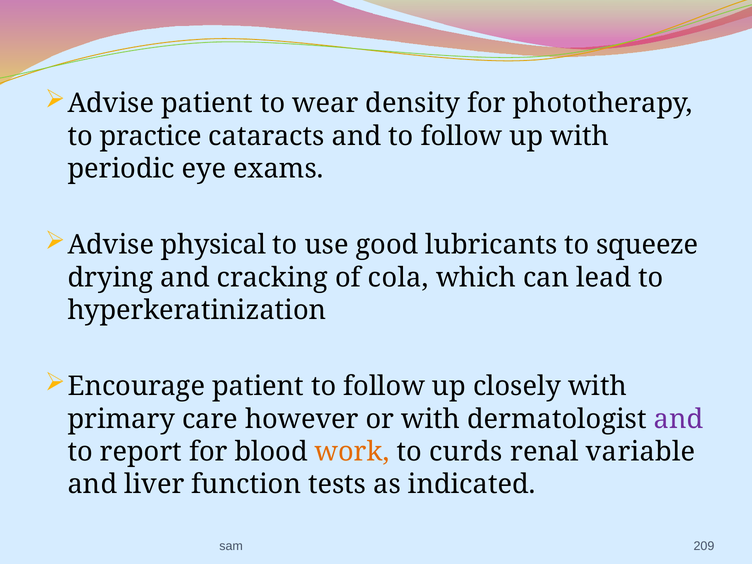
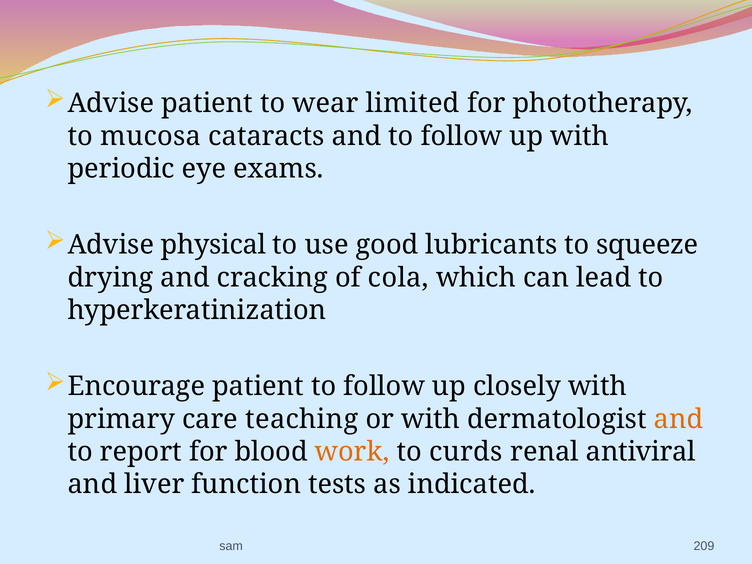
density: density -> limited (413, 103)
practice: practice -> mucosa (151, 136)
however: however -> teaching (302, 419)
and colour: purple -> orange (678, 419)
variable: variable -> antiviral (641, 452)
